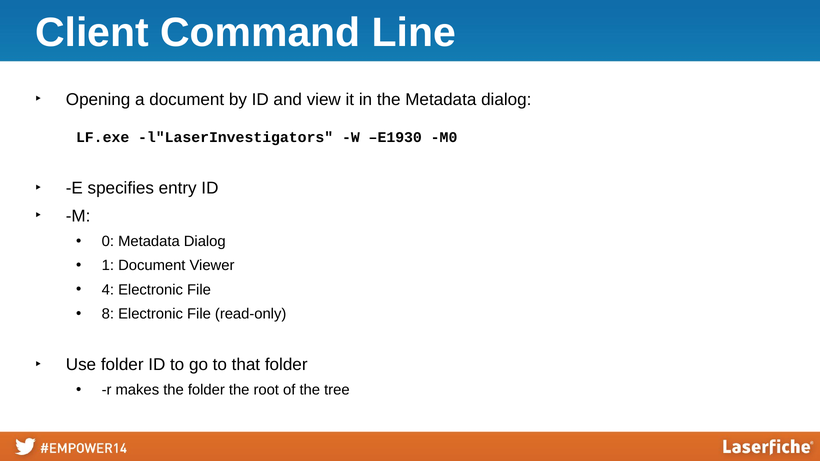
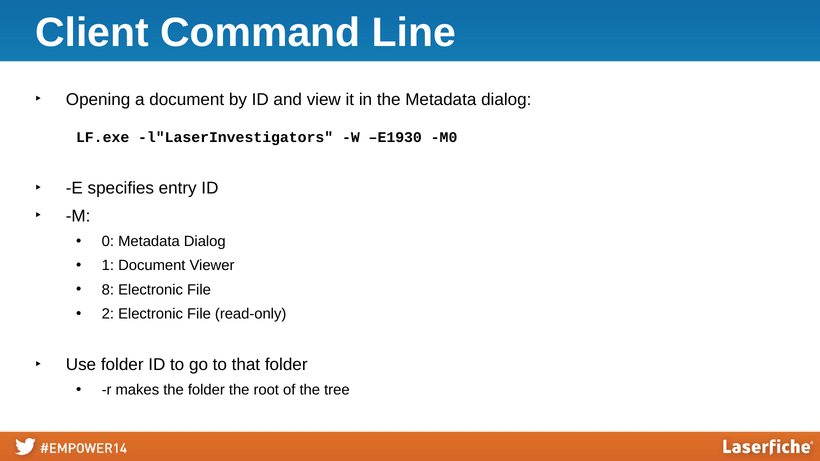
4: 4 -> 8 (108, 290)
8: 8 -> 2 (108, 314)
